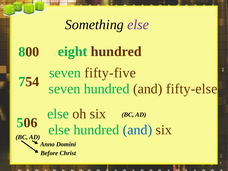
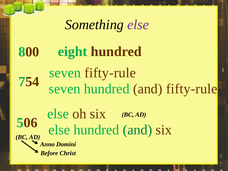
seven fifty-five: fifty-five -> fifty-rule (110, 73)
and fifty-else: fifty-else -> fifty-rule (192, 89)
and colour: blue -> green (137, 130)
